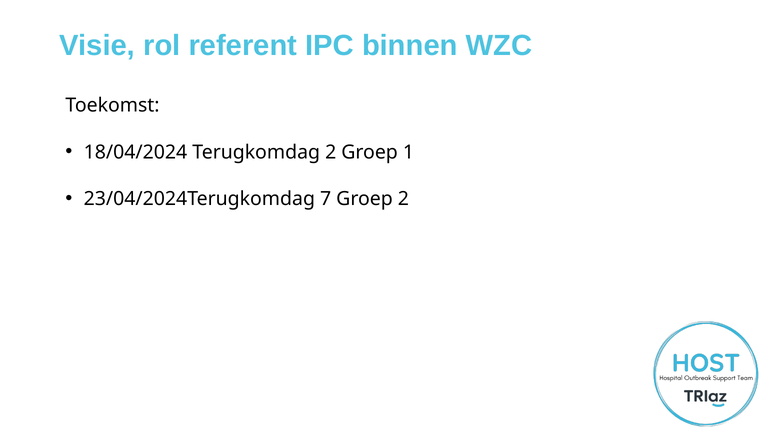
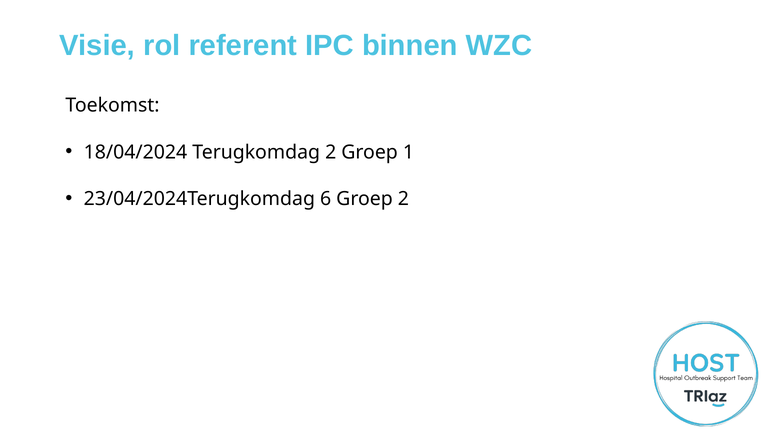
7: 7 -> 6 (326, 199)
